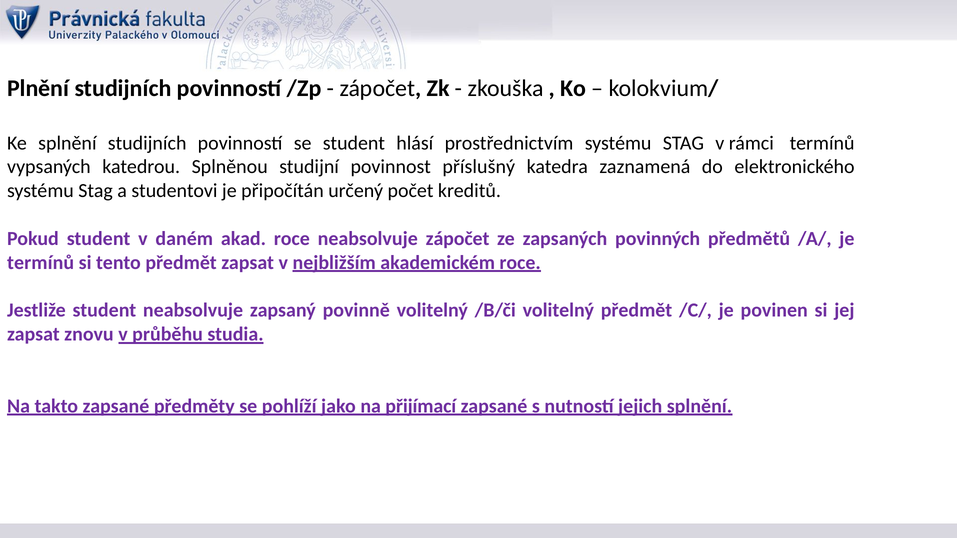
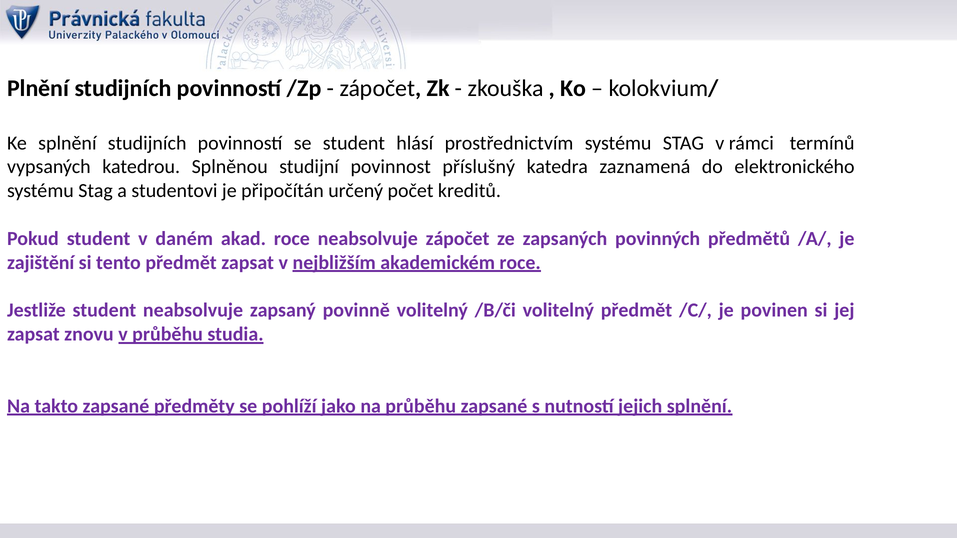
termínů: termínů -> zajištění (41, 263)
na přijímací: přijímací -> průběhu (421, 406)
